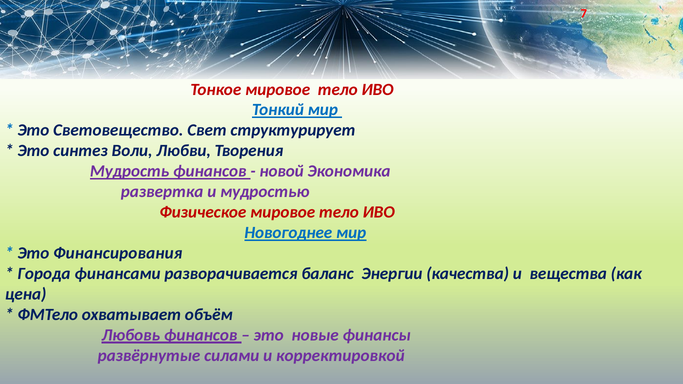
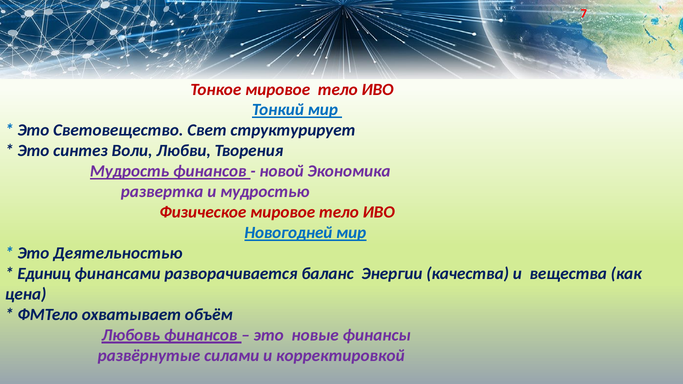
Новогоднее: Новогоднее -> Новогодней (288, 233)
Финансирования: Финансирования -> Деятельностью (118, 253)
Города: Города -> Единиц (44, 274)
